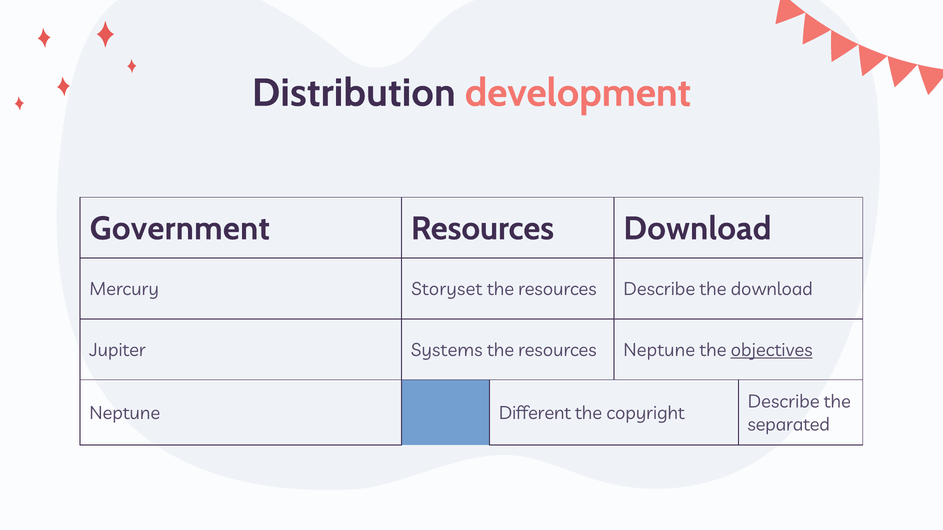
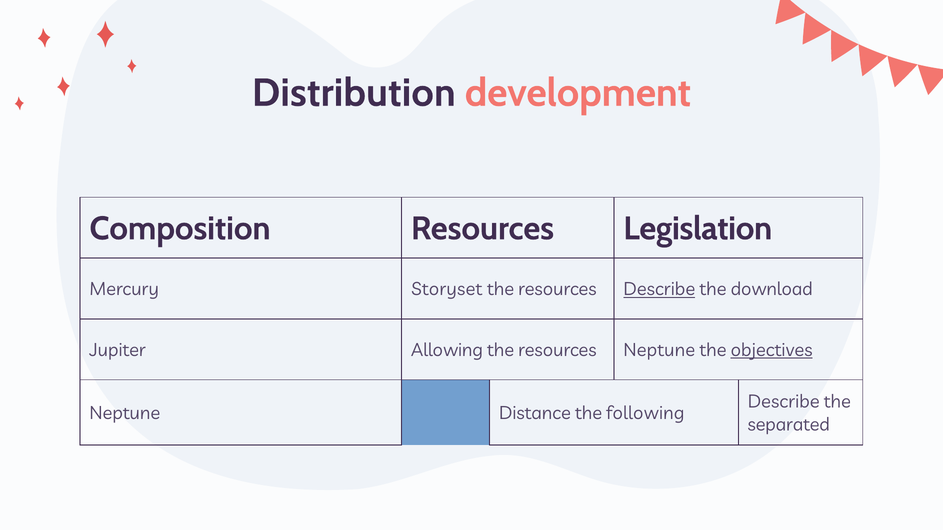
Government: Government -> Composition (180, 229)
Resources Download: Download -> Legislation (698, 229)
Describe underline: none -> present (659, 290)
Systems: Systems -> Allowing (447, 351)
Different: Different -> Distance (535, 414)
copyright: copyright -> following (645, 414)
